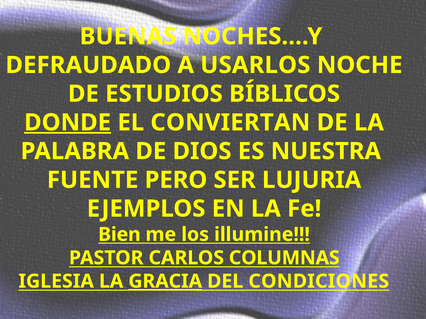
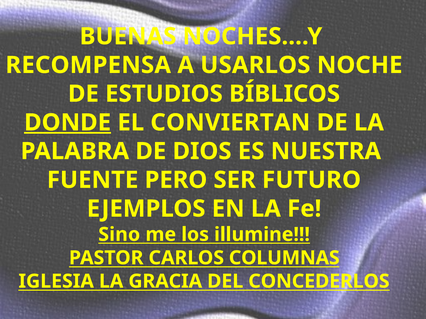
DEFRAUDADO: DEFRAUDADO -> RECOMPENSA (88, 65)
LUJURIA: LUJURIA -> FUTURO (312, 180)
Bien: Bien -> Sino (119, 235)
GRACIA underline: present -> none (165, 282)
CONDICIONES: CONDICIONES -> CONCEDERLOS (319, 282)
